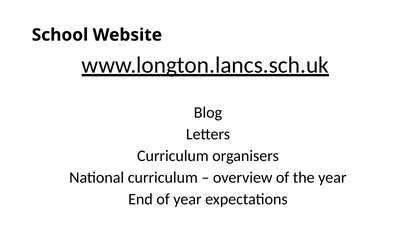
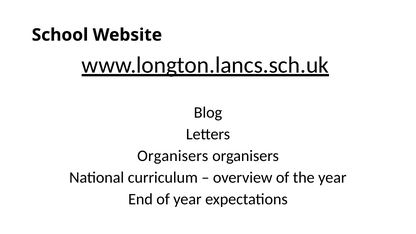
Curriculum: Curriculum -> Organisers (173, 156)
